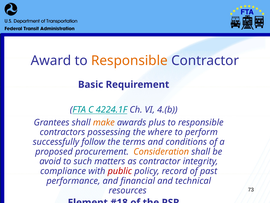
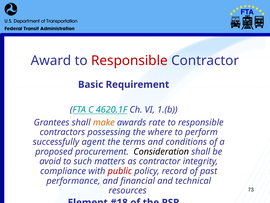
Responsible colour: orange -> red (129, 61)
4224.1F: 4224.1F -> 4620.1F (112, 109)
4.(b: 4.(b -> 1.(b (167, 109)
plus: plus -> rate (157, 122)
follow: follow -> agent (93, 142)
Consideration colour: orange -> black (161, 151)
